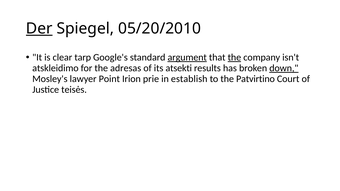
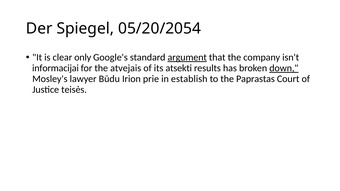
Der underline: present -> none (39, 29)
05/20/2010: 05/20/2010 -> 05/20/2054 (160, 29)
tarp: tarp -> only (83, 57)
the underline: present -> none (234, 57)
atskleidimo: atskleidimo -> informacijai (55, 68)
adresas: adresas -> atvejais (126, 68)
Point: Point -> Būdu (109, 79)
Patvirtino: Patvirtino -> Paprastas (255, 79)
